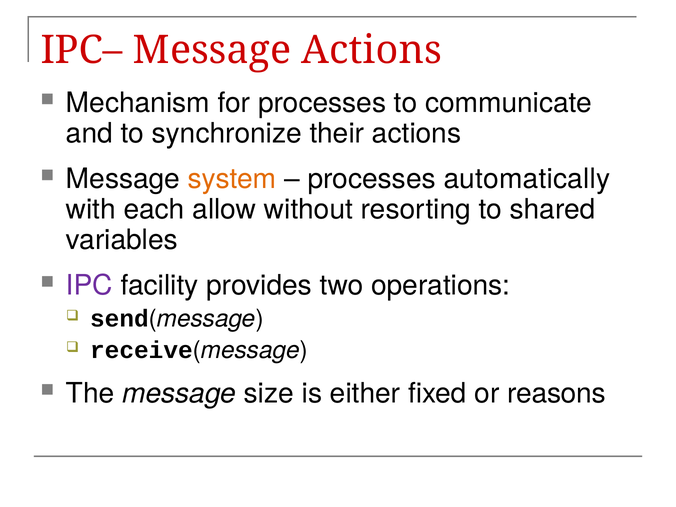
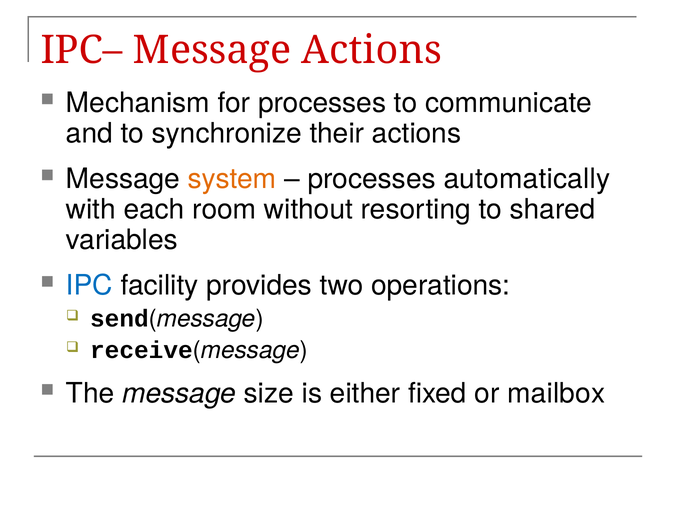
allow: allow -> room (224, 209)
IPC colour: purple -> blue (89, 285)
reasons: reasons -> mailbox (556, 394)
